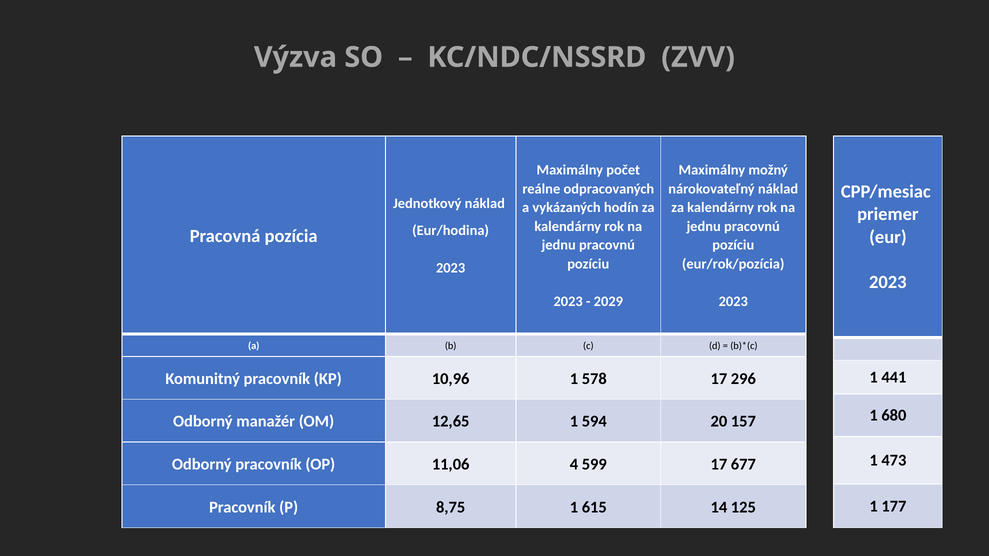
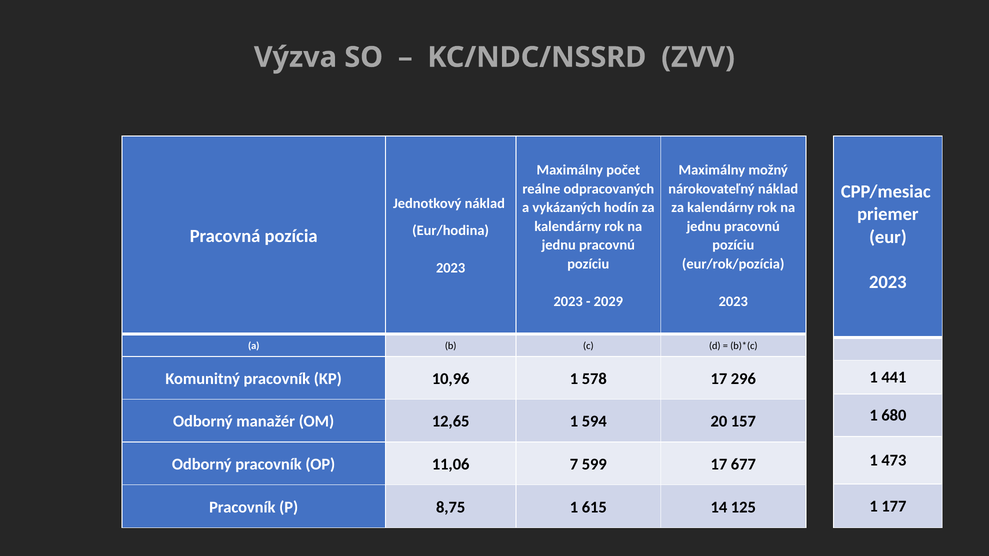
4: 4 -> 7 (574, 465)
